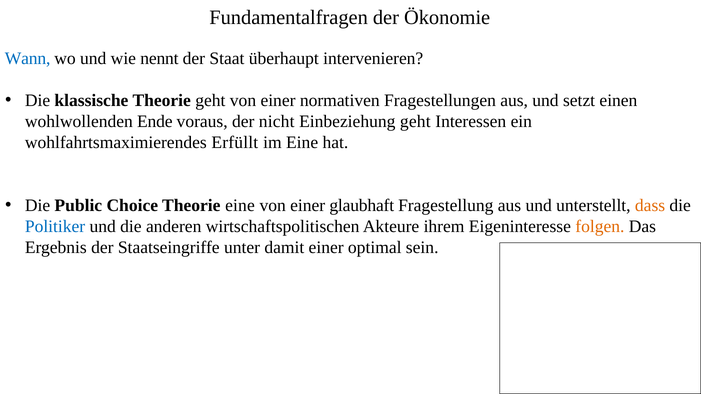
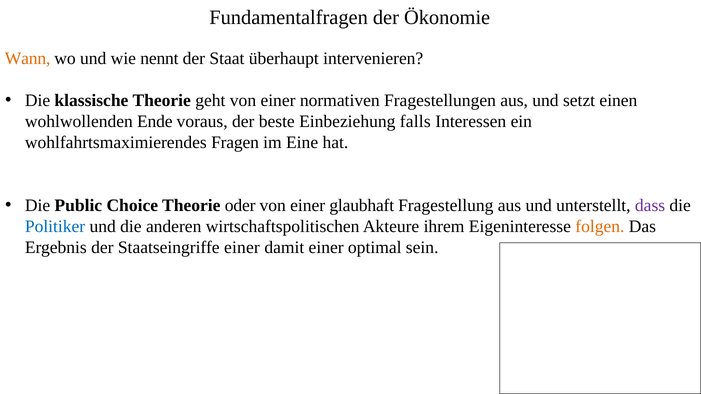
Wann colour: blue -> orange (28, 59)
nicht: nicht -> beste (277, 122)
Einbeziehung geht: geht -> falls (415, 122)
Erfüllt: Erfüllt -> Fragen (235, 143)
Theorie eine: eine -> oder (240, 206)
dass colour: orange -> purple (650, 206)
Staatseingriffe unter: unter -> einer (242, 248)
